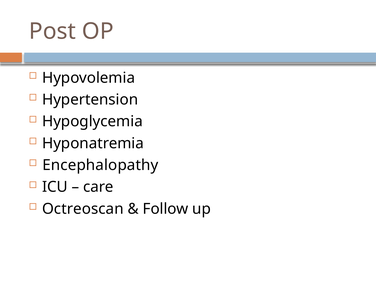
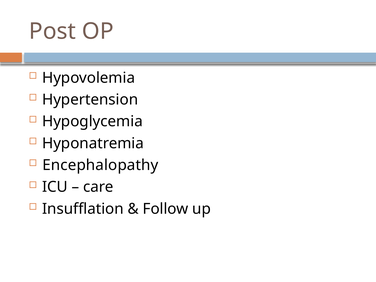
Octreoscan: Octreoscan -> Insufflation (83, 209)
